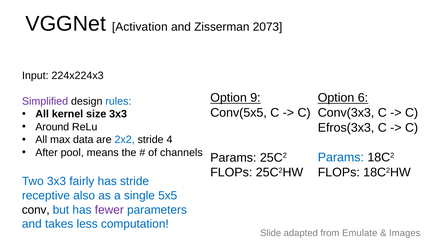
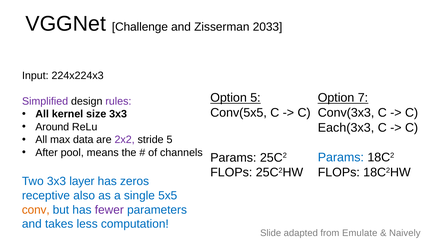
Activation: Activation -> Challenge (140, 27)
2073: 2073 -> 2033 (268, 27)
6: 6 -> 7 (363, 98)
Option 9: 9 -> 5 (255, 98)
rules colour: blue -> purple (118, 101)
Efros(3x3: Efros(3x3 -> Each(3x3 (346, 127)
2x2 colour: blue -> purple (125, 140)
stride 4: 4 -> 5 (169, 140)
fairly: fairly -> layer (82, 181)
has stride: stride -> zeros (135, 181)
conv colour: black -> orange (36, 209)
Images: Images -> Naively (405, 233)
